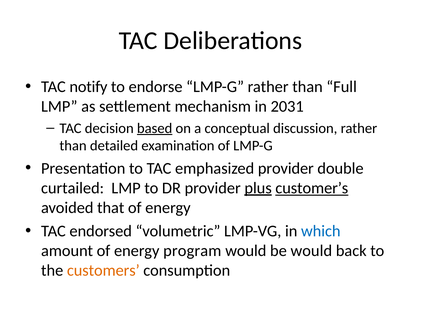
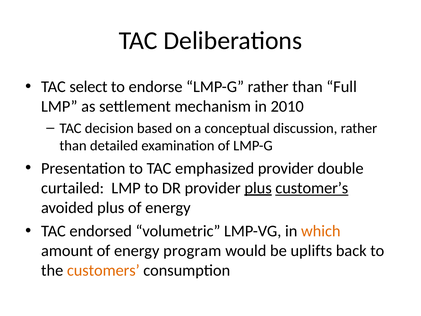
notify: notify -> select (88, 87)
2031: 2031 -> 2010 (287, 106)
based underline: present -> none (155, 128)
avoided that: that -> plus (111, 207)
which colour: blue -> orange (321, 231)
be would: would -> uplifts (311, 251)
